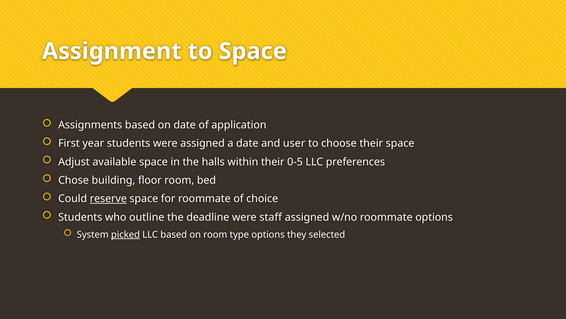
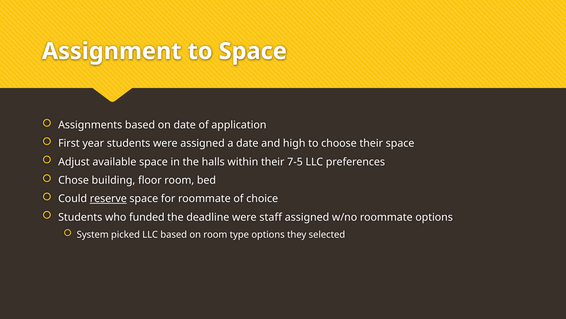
user: user -> high (294, 143)
0-5: 0-5 -> 7-5 (295, 162)
outline: outline -> funded (147, 217)
picked underline: present -> none (125, 234)
